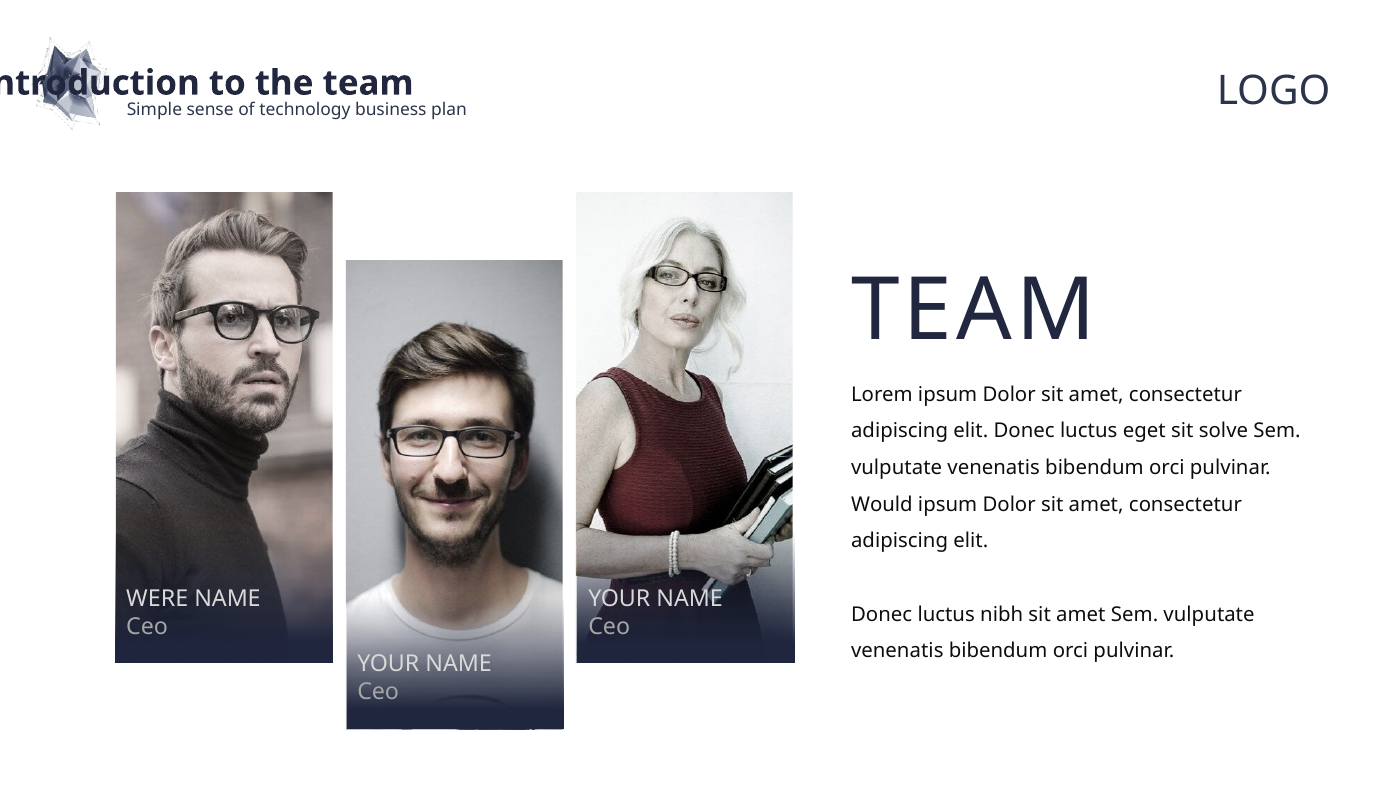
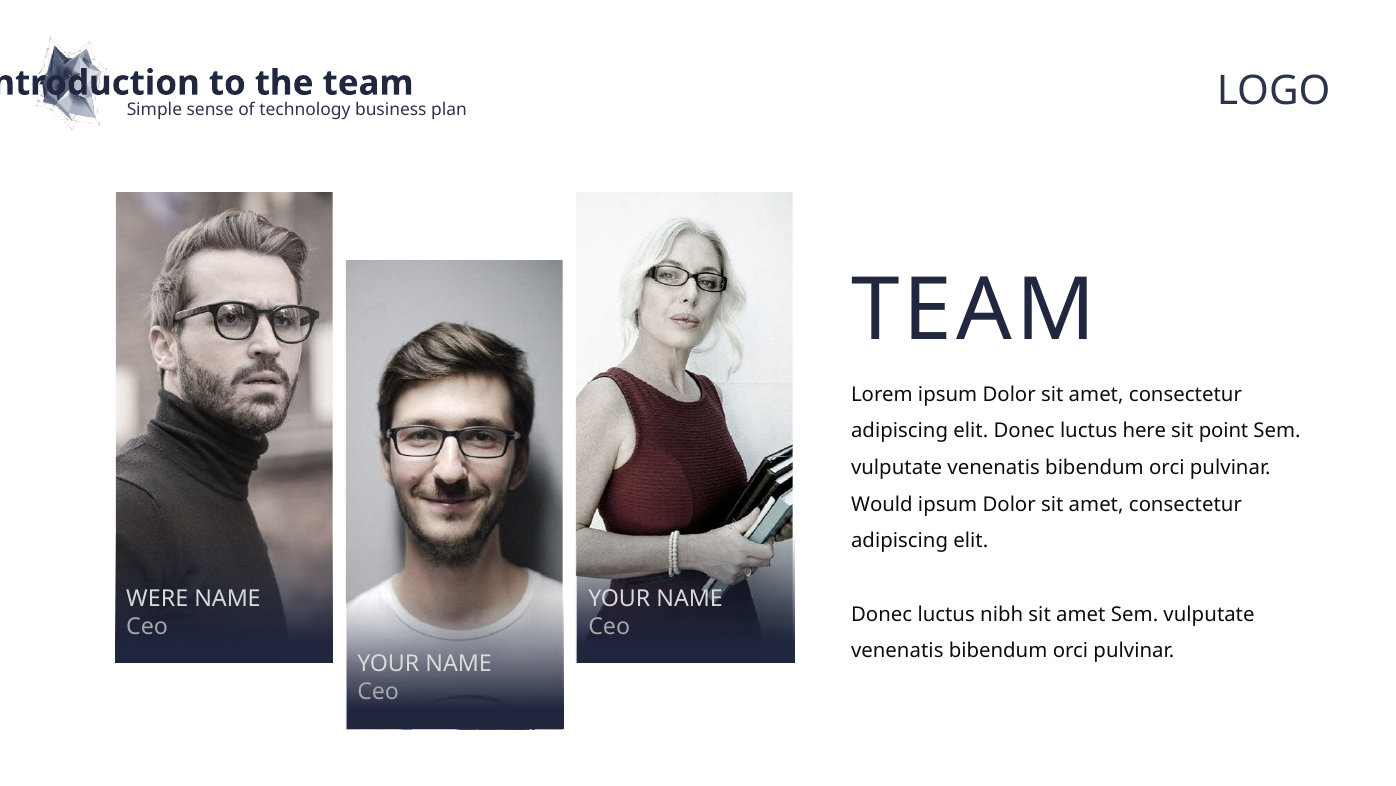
eget: eget -> here (1144, 431)
solve: solve -> point (1224, 431)
